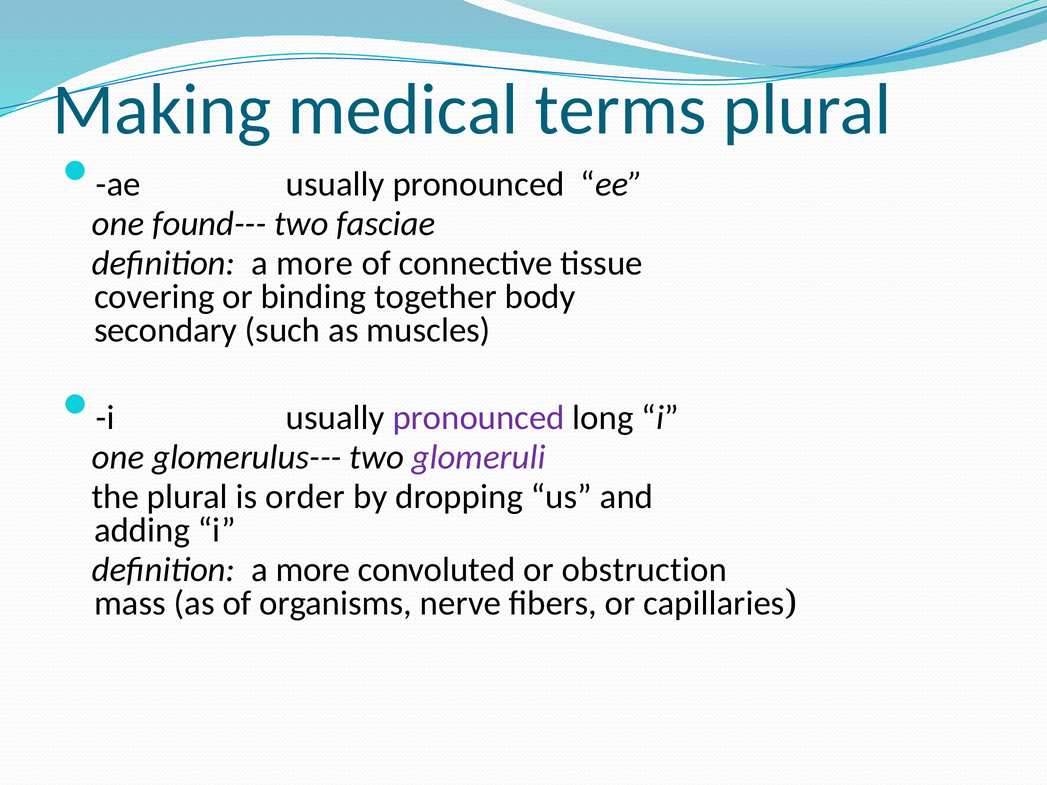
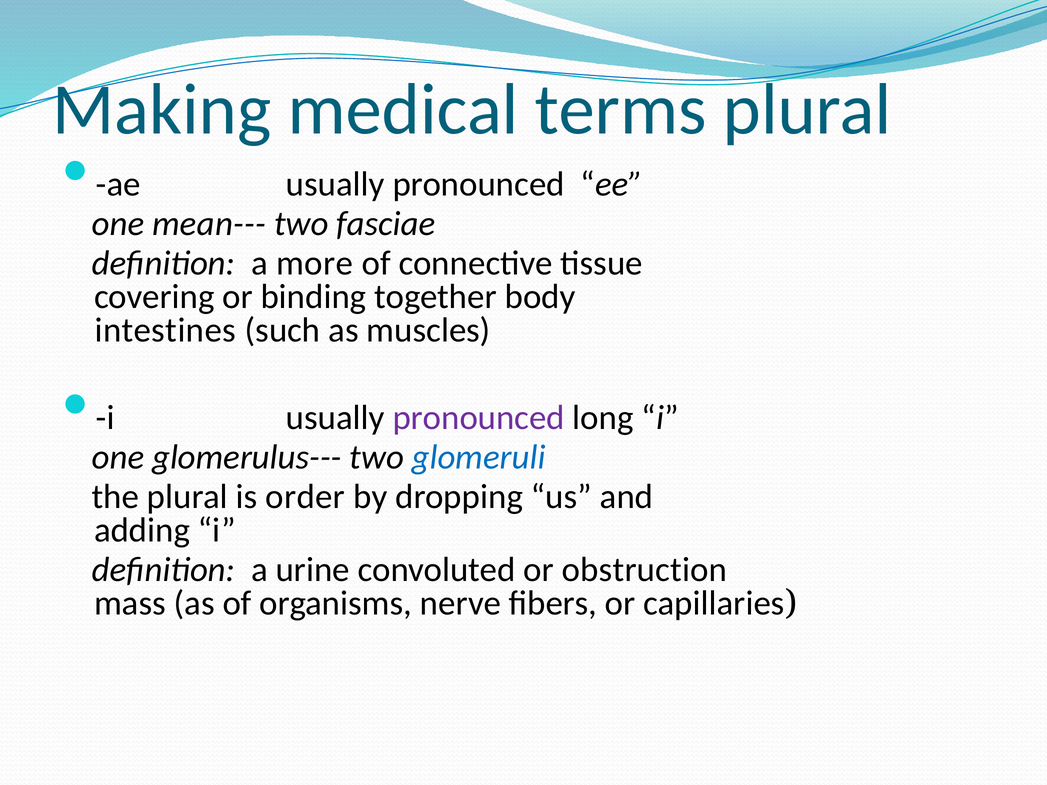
found---: found--- -> mean--- (209, 224)
secondary: secondary -> intestines (165, 330)
glomeruli colour: purple -> blue (479, 457)
more: more -> urine (313, 570)
